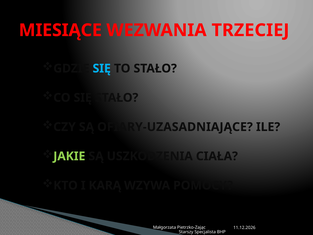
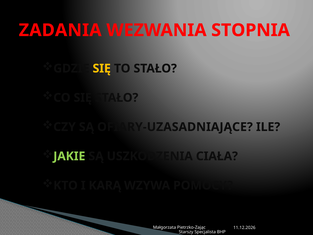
MIESIĄCE: MIESIĄCE -> ZADANIA (60, 30)
TRZECIEJ: TRZECIEJ -> STOPNIA (251, 30)
SIĘ colour: light blue -> yellow (102, 68)
